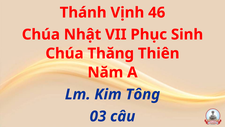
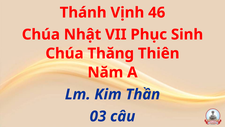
Tông: Tông -> Thần (143, 94)
